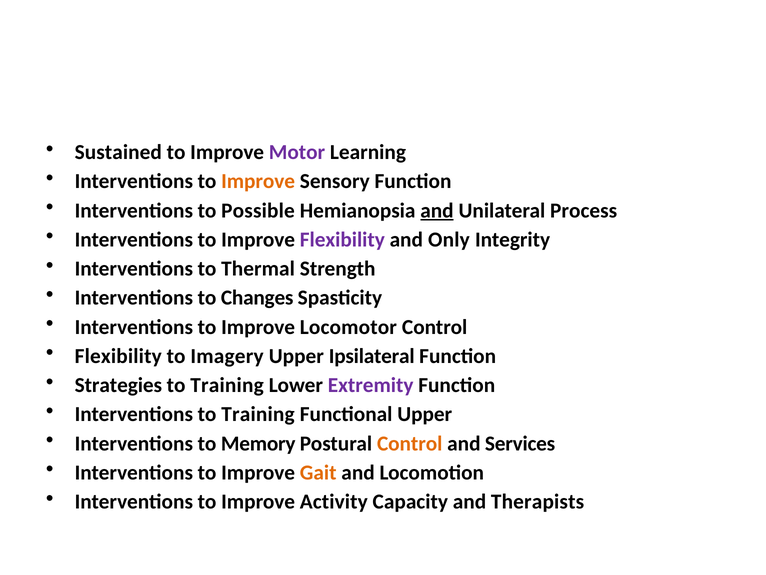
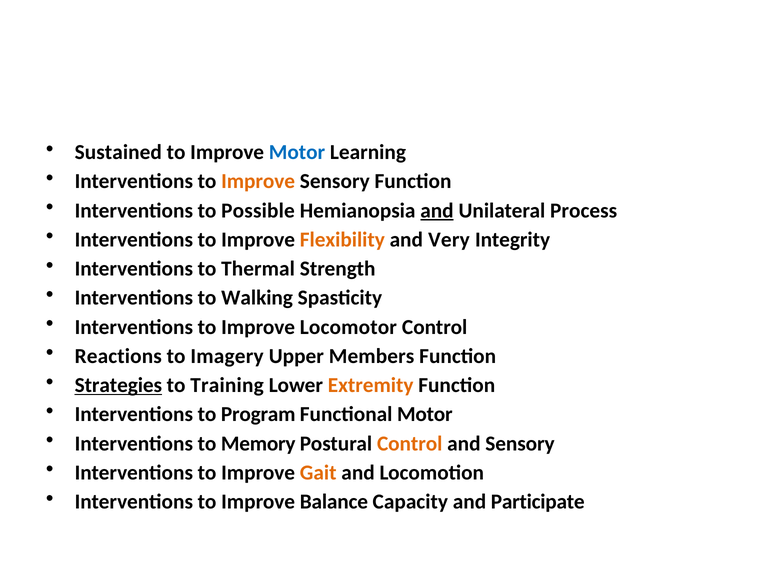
Motor colour: purple -> blue (297, 152)
Flexibility colour: purple -> orange (342, 239)
Only: Only -> Very (449, 239)
Changes: Changes -> Walking (257, 298)
Flexibility: Flexibility -> Reactions (118, 356)
Ipsilateral: Ipsilateral -> Members (372, 356)
Strategies underline: none -> present (118, 385)
Extremity colour: purple -> orange (371, 385)
Interventions to Training: Training -> Program (258, 414)
Functional Upper: Upper -> Motor (425, 414)
and Services: Services -> Sensory (520, 443)
Activity: Activity -> Balance (334, 501)
Therapists: Therapists -> Participate (538, 501)
